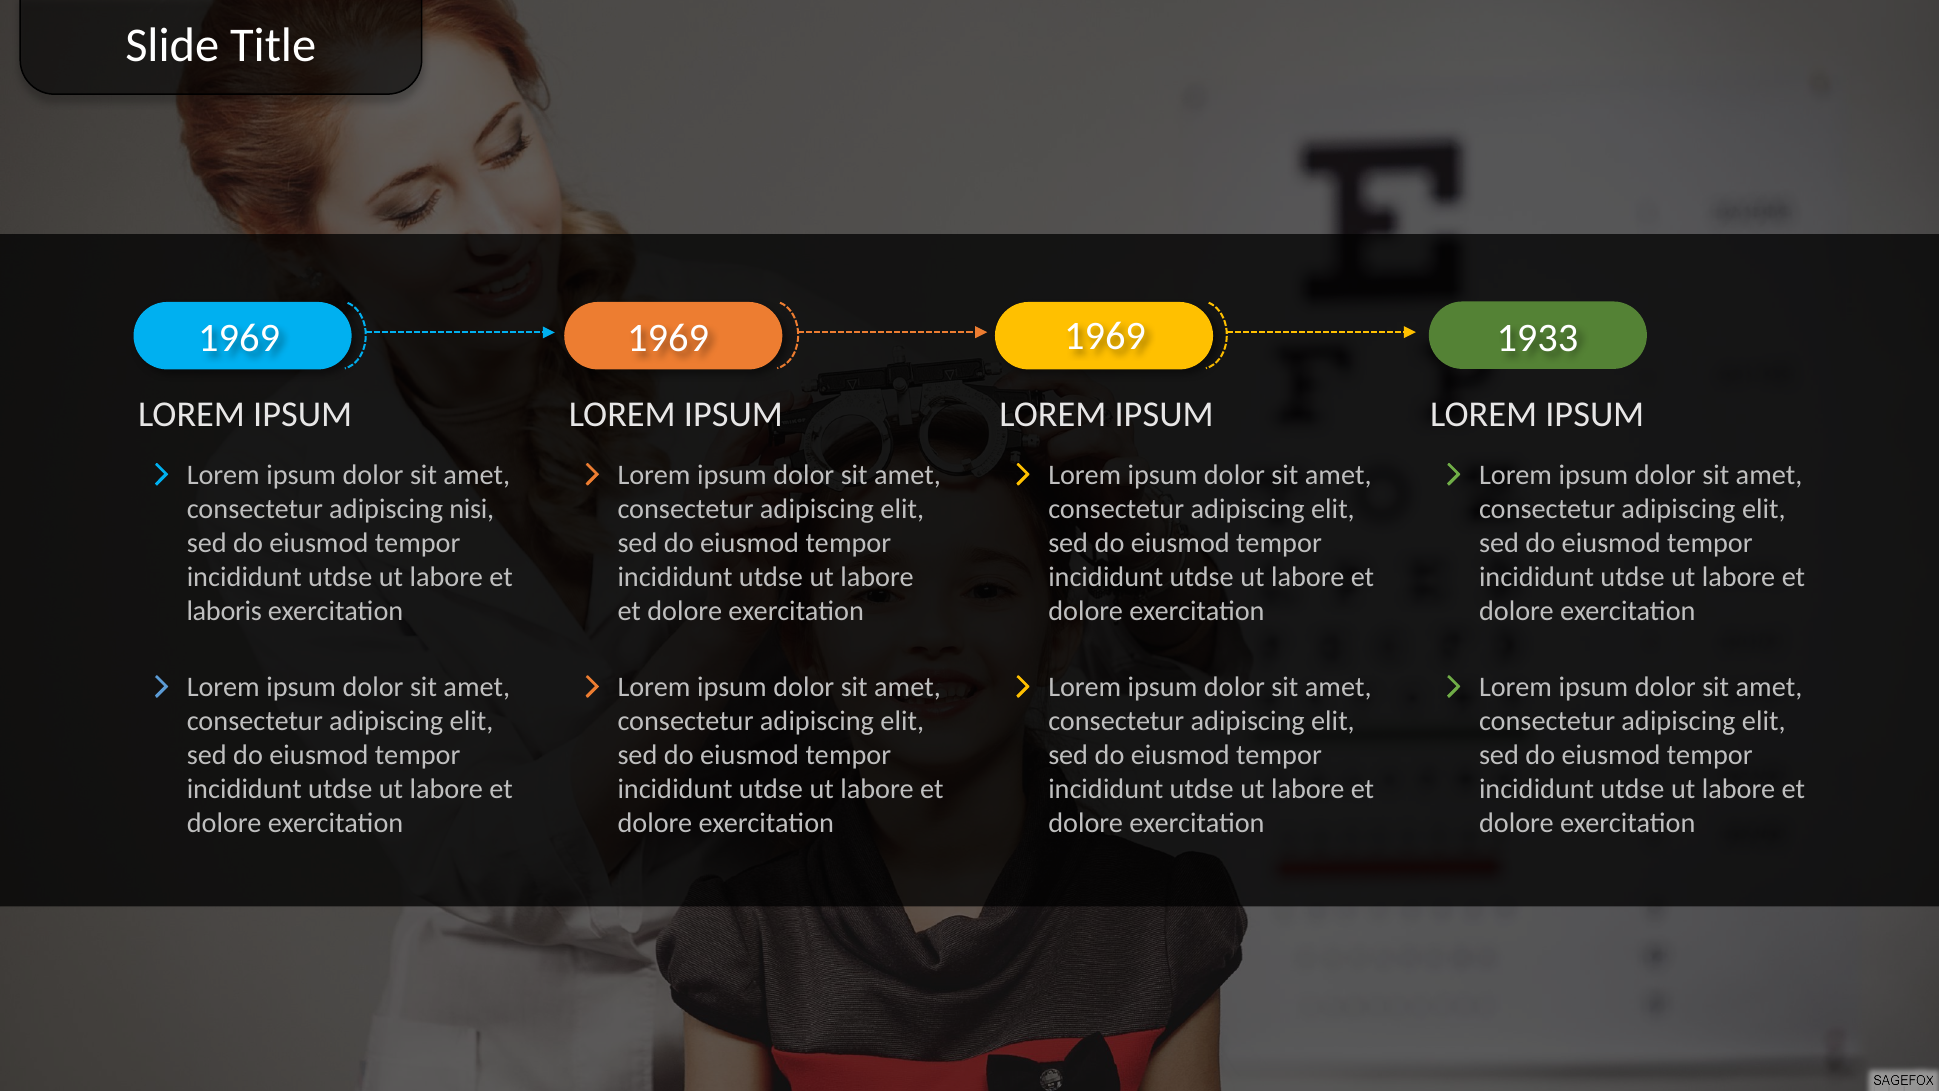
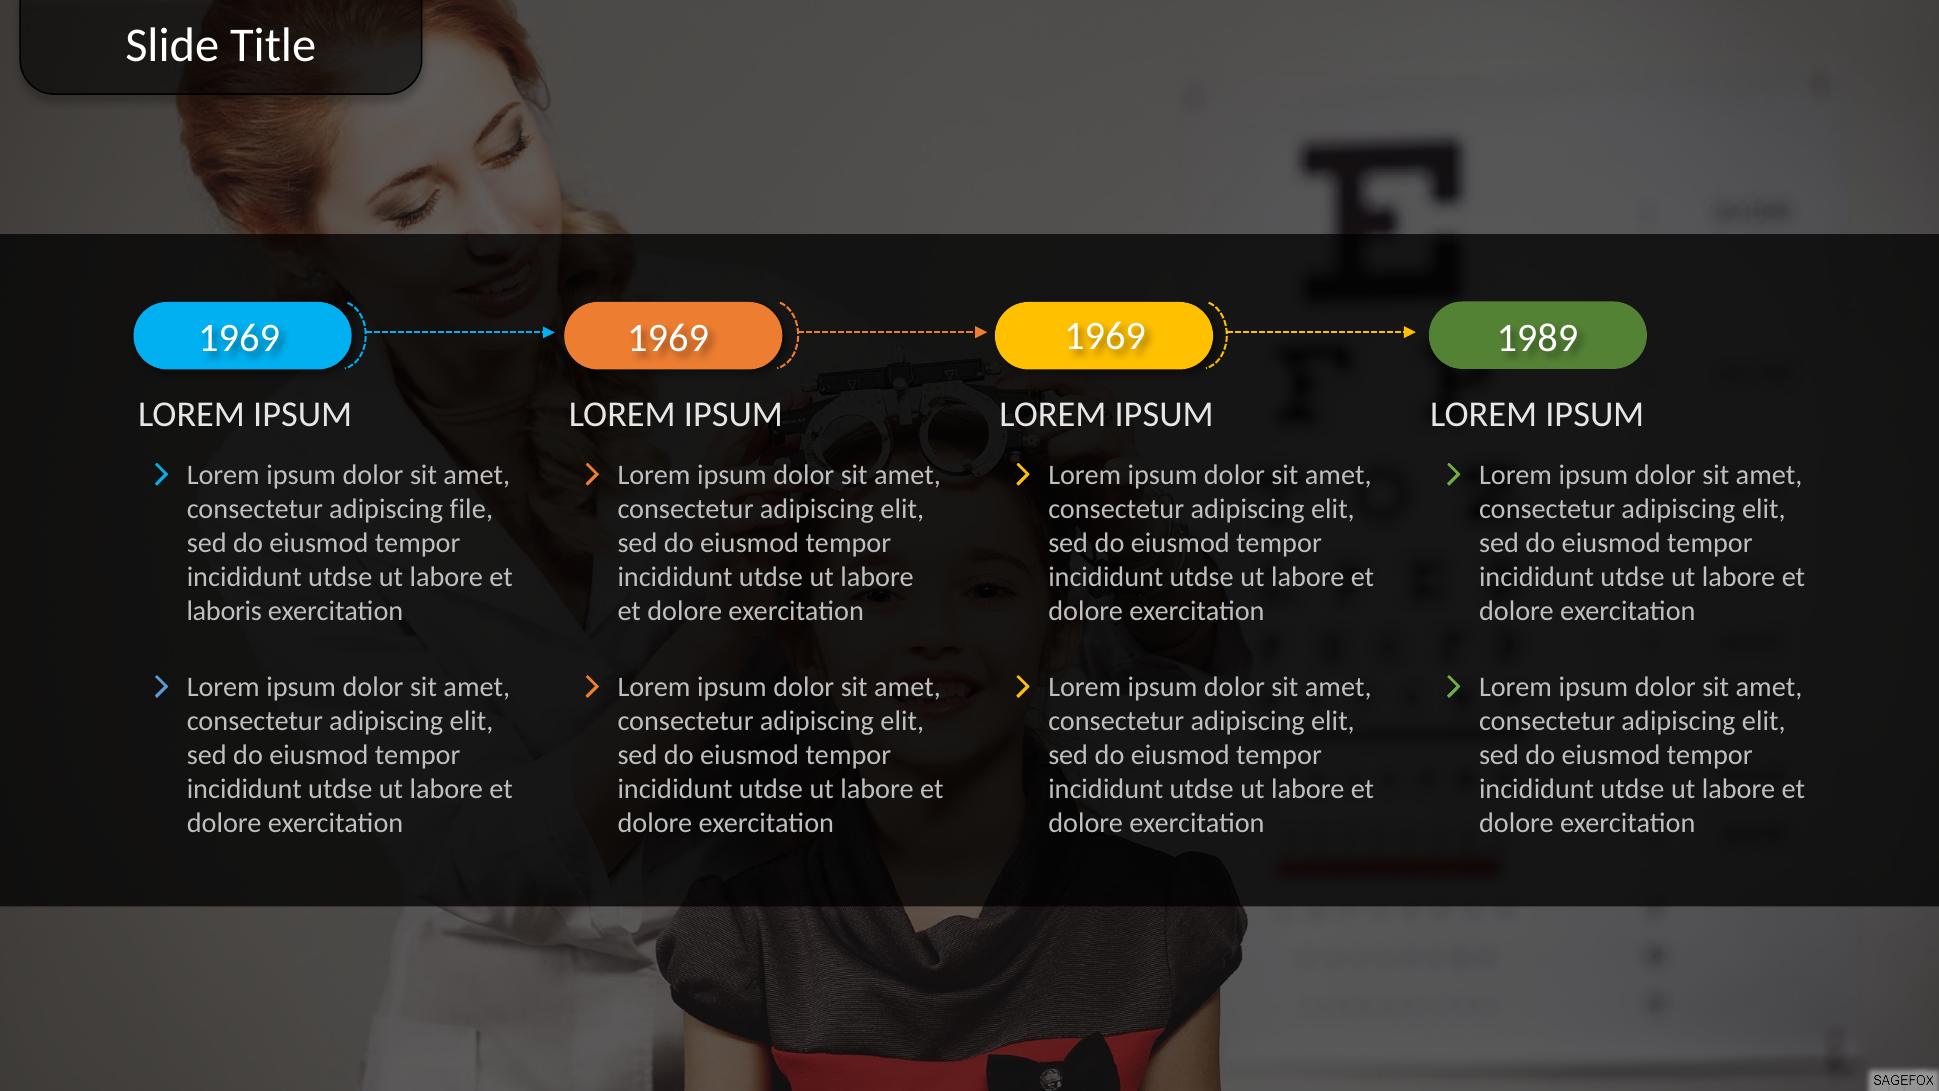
1933: 1933 -> 1989 (1537, 339)
nisi: nisi -> file (471, 509)
